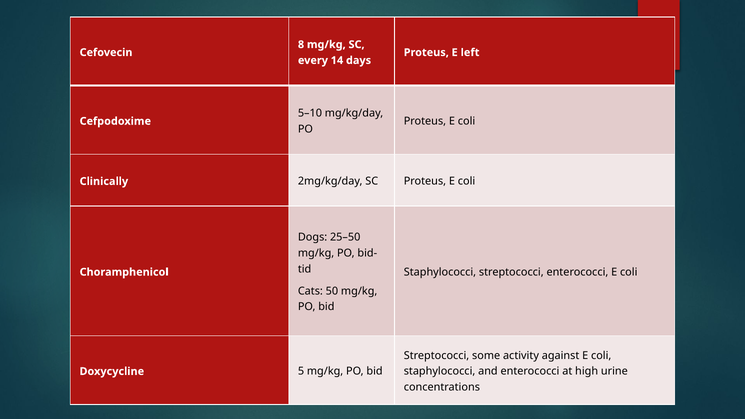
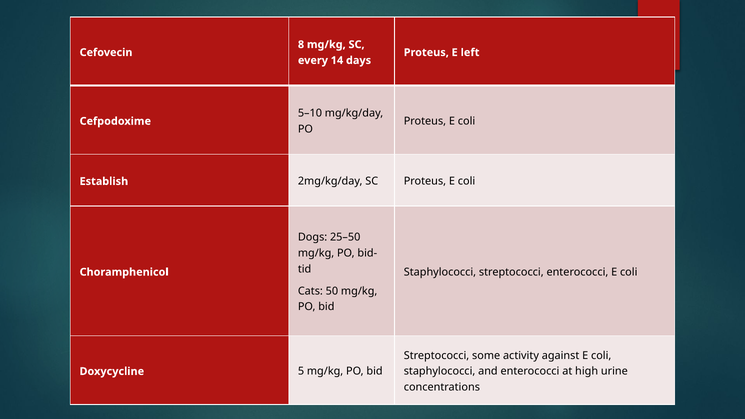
Clinically: Clinically -> Establish (104, 181)
